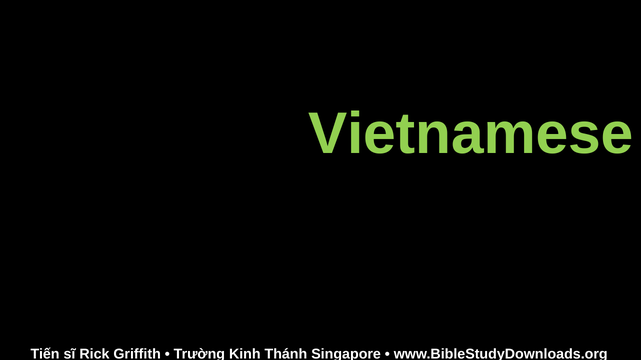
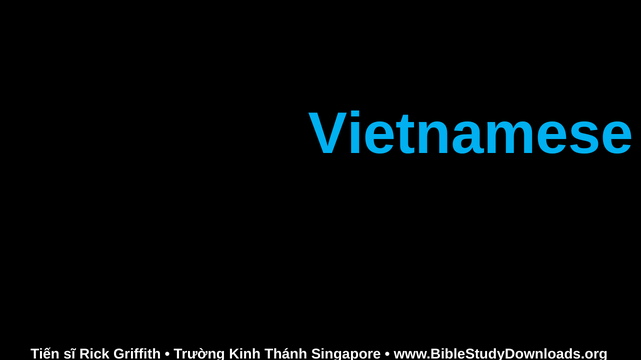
Vietnamese colour: light green -> light blue (471, 134)
